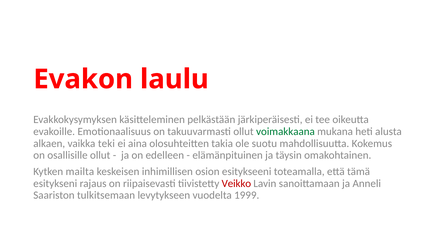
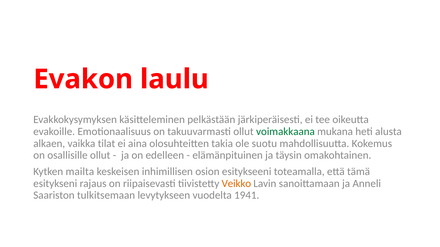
teki: teki -> tilat (107, 144)
Veikko colour: red -> orange (236, 184)
1999: 1999 -> 1941 (247, 196)
